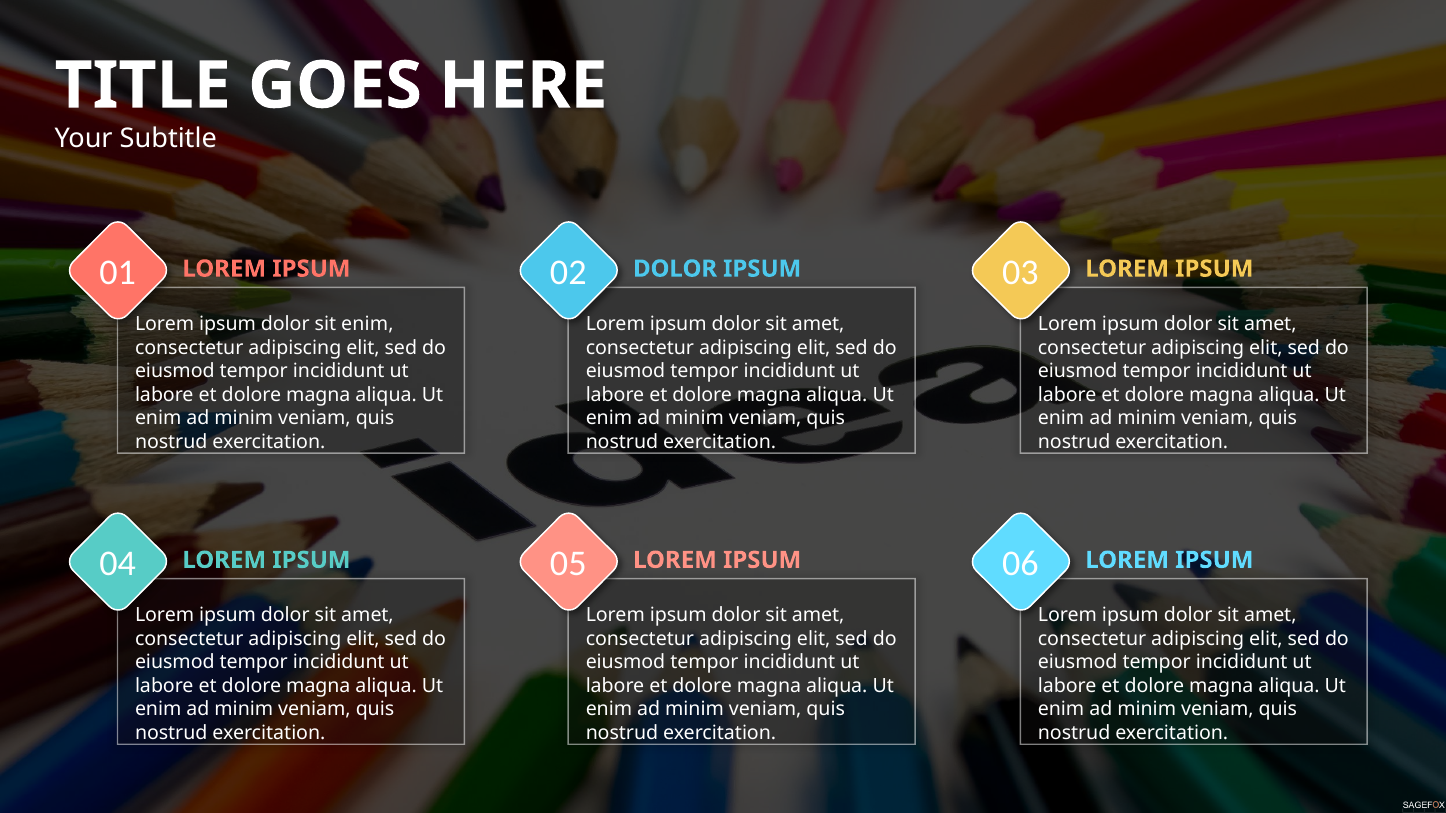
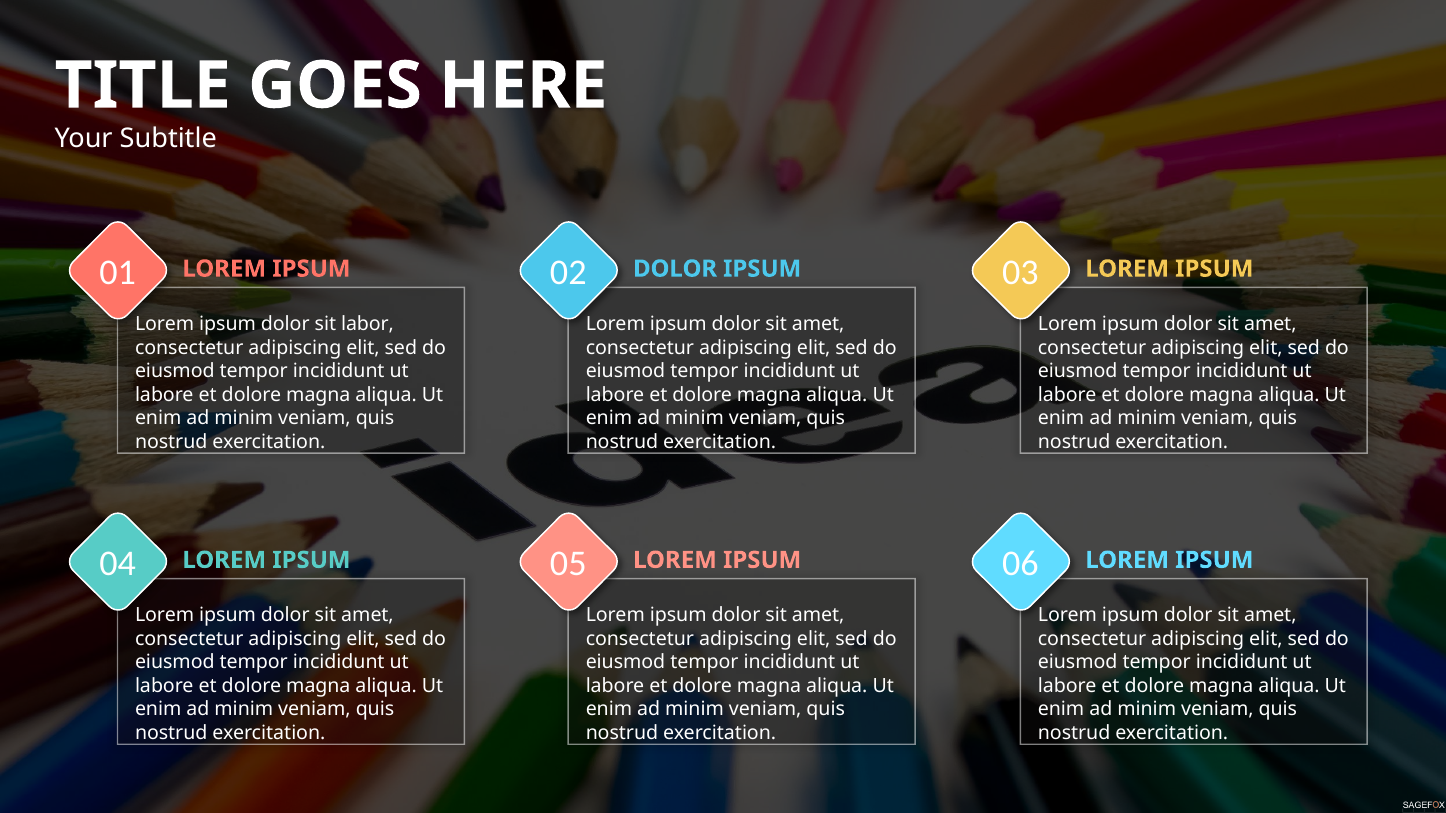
sit enim: enim -> labor (368, 324)
